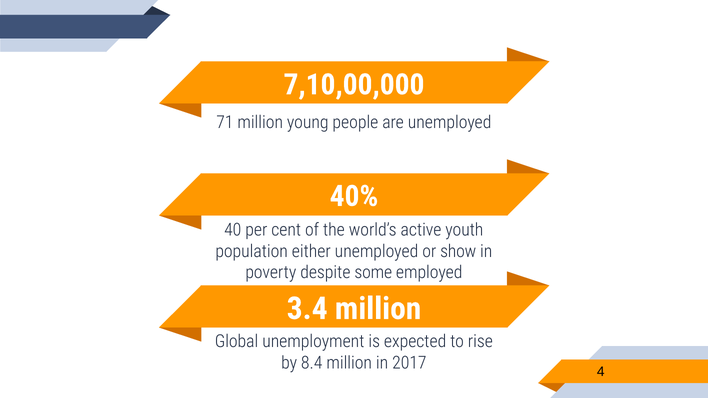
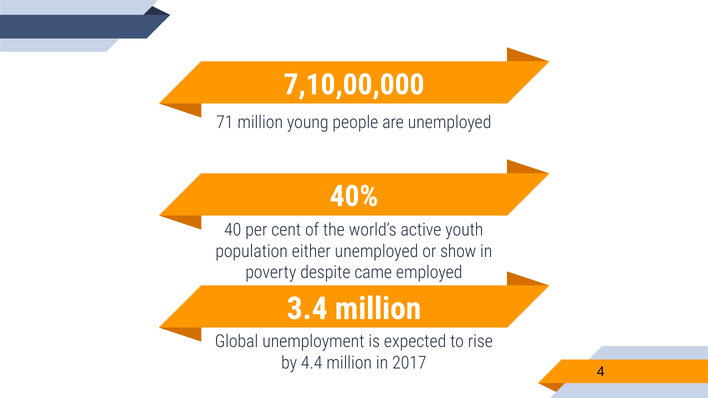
some: some -> came (373, 273)
8.4: 8.4 -> 4.4 (312, 363)
